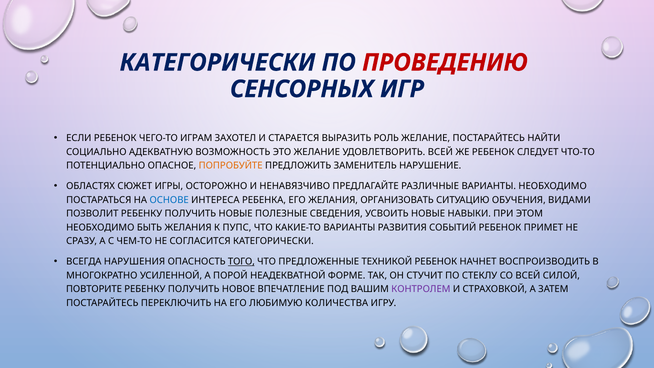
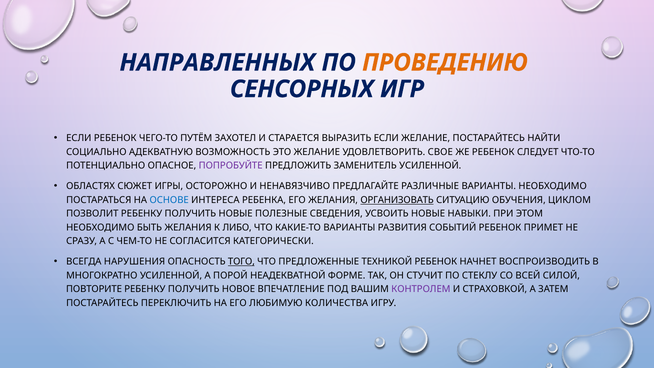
КАТЕГОРИЧЕСКИ: КАТЕГОРИЧЕСКИ -> НАПРАВЛЕННЫХ (217, 63)
ПРОВЕДЕНИЮ colour: red -> orange (445, 63)
ИГРАМ: ИГРАМ -> ПУТЁМ (196, 138)
ВЫРАЗИТЬ РОЛЬ: РОЛЬ -> ЕСЛИ (386, 138)
УДОВЛЕТВОРИТЬ ВСЕЙ: ВСЕЙ -> СВОЕ (440, 152)
ПОПРОБУЙТЕ colour: orange -> purple (231, 166)
ЗАМЕНИТЕЛЬ НАРУШЕНИЕ: НАРУШЕНИЕ -> УСИЛЕННОЙ (430, 166)
ОРГАНИЗОВАТЬ underline: none -> present (397, 200)
ВИДАМИ: ВИДАМИ -> ЦИКЛОМ (570, 200)
ПУПС: ПУПС -> ЛИБО (237, 227)
